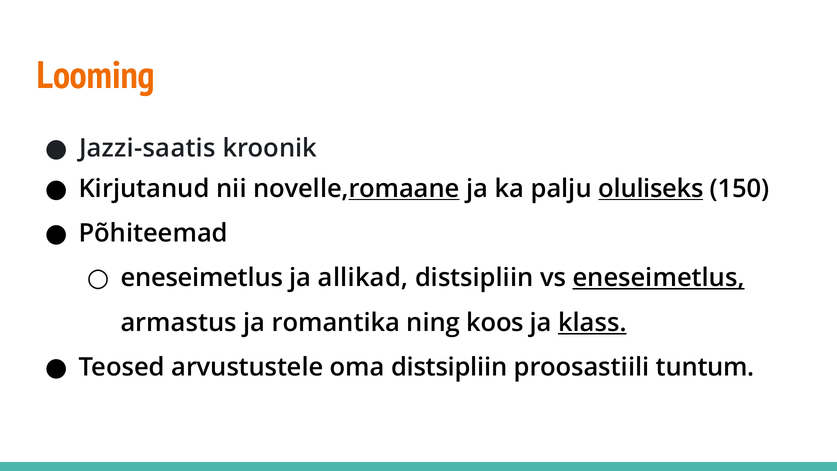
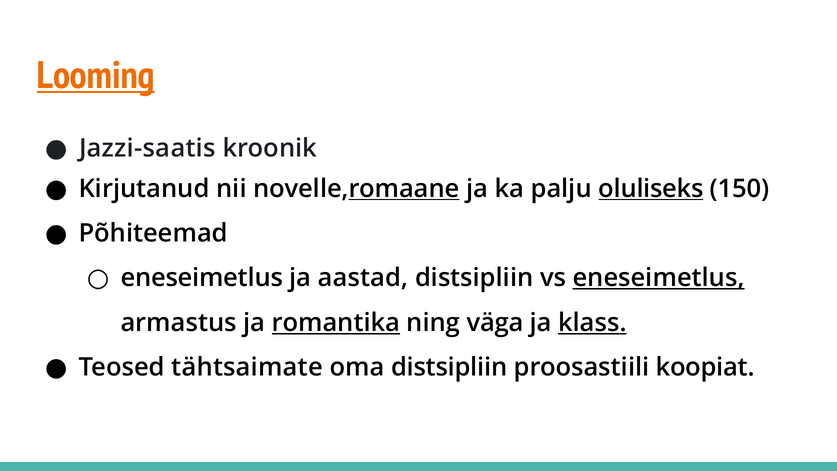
Looming underline: none -> present (96, 75)
allikad: allikad -> aastad (363, 278)
romantika underline: none -> present (336, 322)
koos: koos -> väga (495, 322)
arvustustele: arvustustele -> tähtsaimate (247, 367)
tuntum: tuntum -> koopiat (705, 367)
